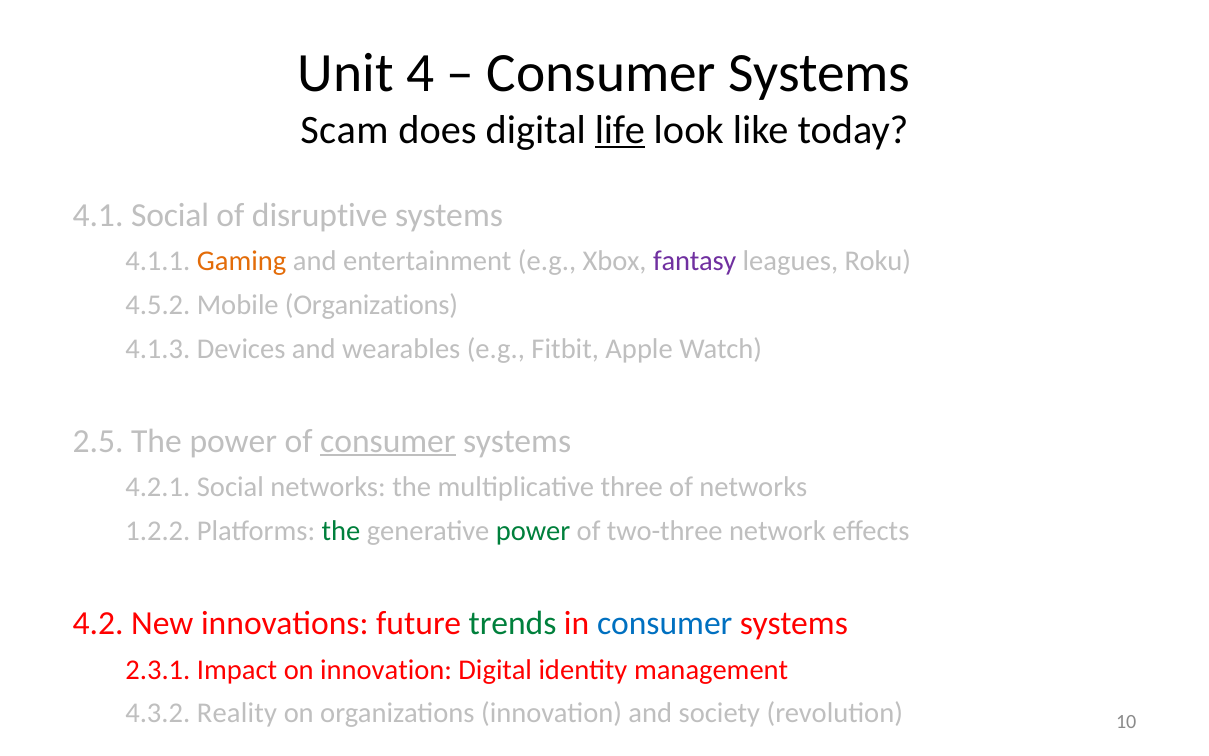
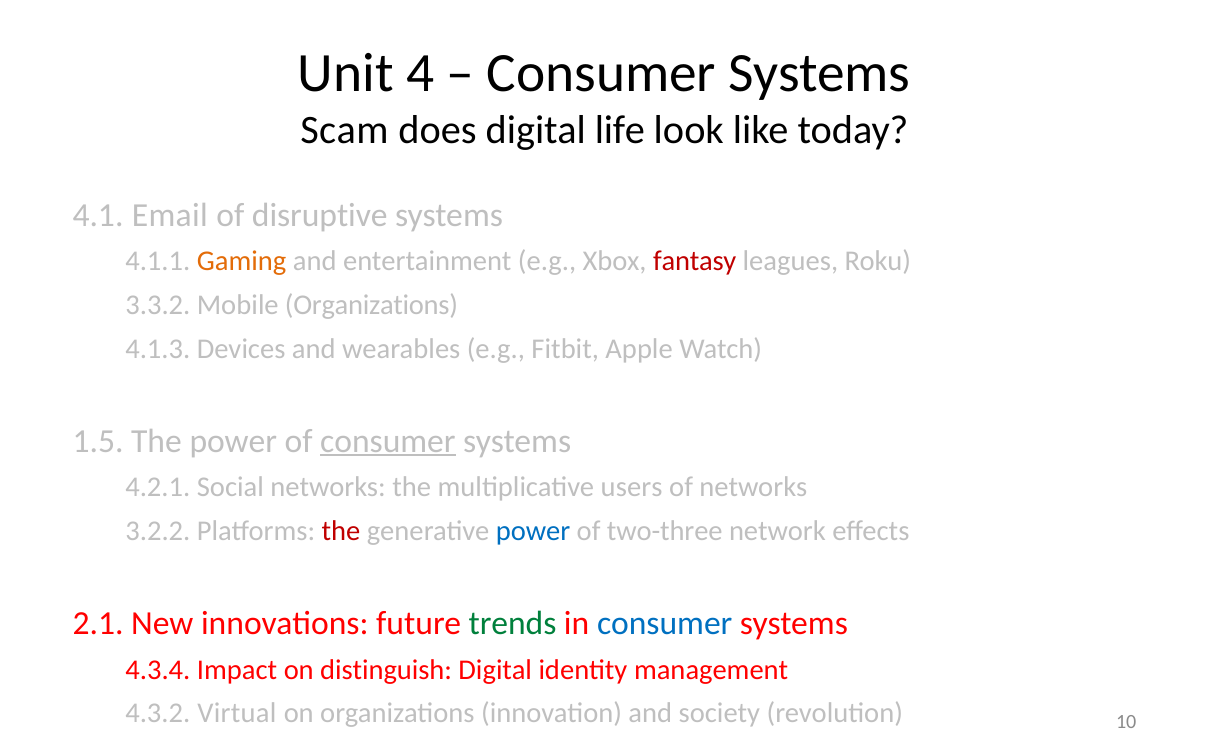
life underline: present -> none (620, 130)
4.1 Social: Social -> Email (170, 215)
fantasy colour: purple -> red (695, 261)
4.5.2: 4.5.2 -> 3.3.2 (158, 305)
2.5: 2.5 -> 1.5 (98, 441)
three: three -> users (632, 487)
1.2.2: 1.2.2 -> 3.2.2 (158, 531)
the colour: green -> red (341, 531)
power colour: green -> blue (533, 531)
4.2: 4.2 -> 2.1 (98, 623)
2.3.1: 2.3.1 -> 4.3.4 (158, 669)
on innovation: innovation -> distinguish (386, 669)
Reality: Reality -> Virtual (237, 713)
